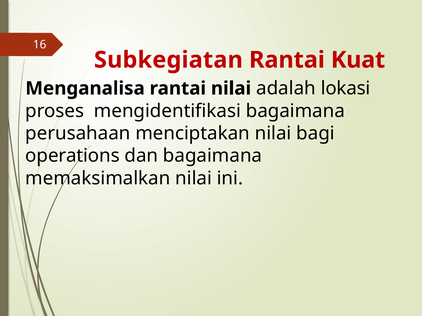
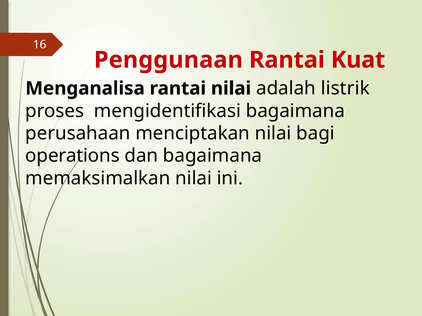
Subkegiatan: Subkegiatan -> Penggunaan (168, 60)
lokasi: lokasi -> listrik (345, 89)
